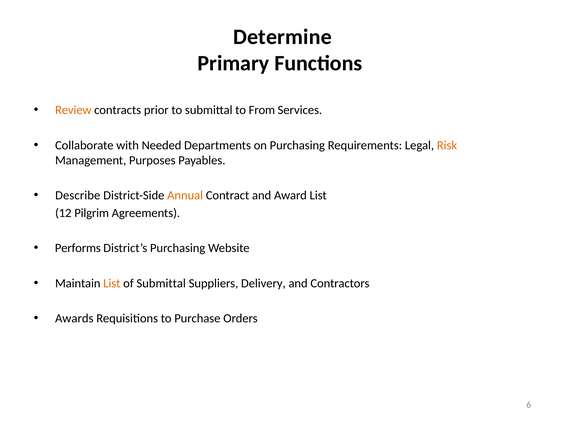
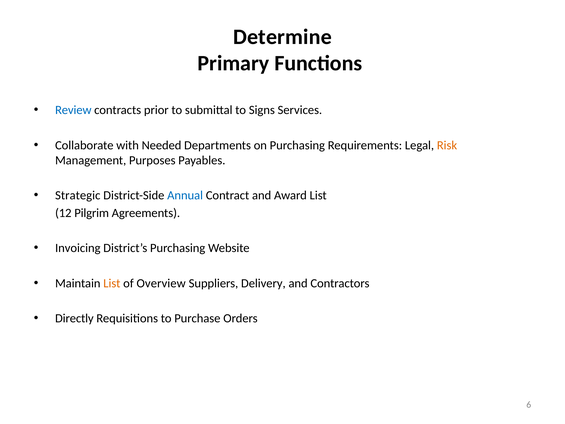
Review colour: orange -> blue (73, 110)
From: From -> Signs (262, 110)
Describe: Describe -> Strategic (78, 195)
Annual colour: orange -> blue (185, 195)
Performs: Performs -> Invoicing (78, 248)
of Submittal: Submittal -> Overview (161, 283)
Awards: Awards -> Directly (74, 318)
